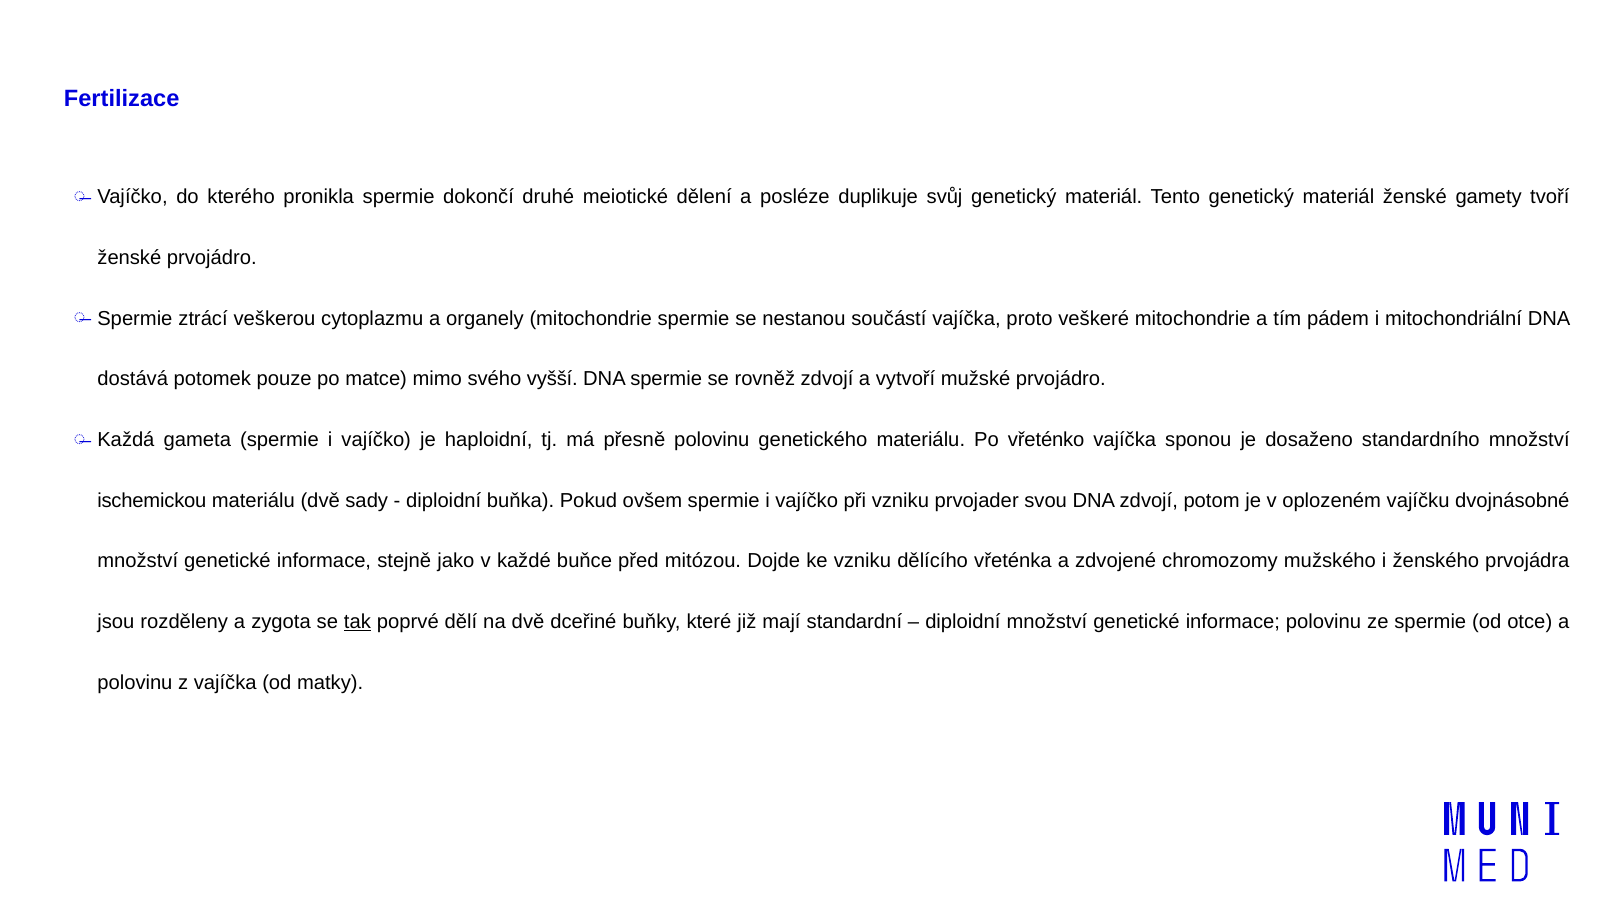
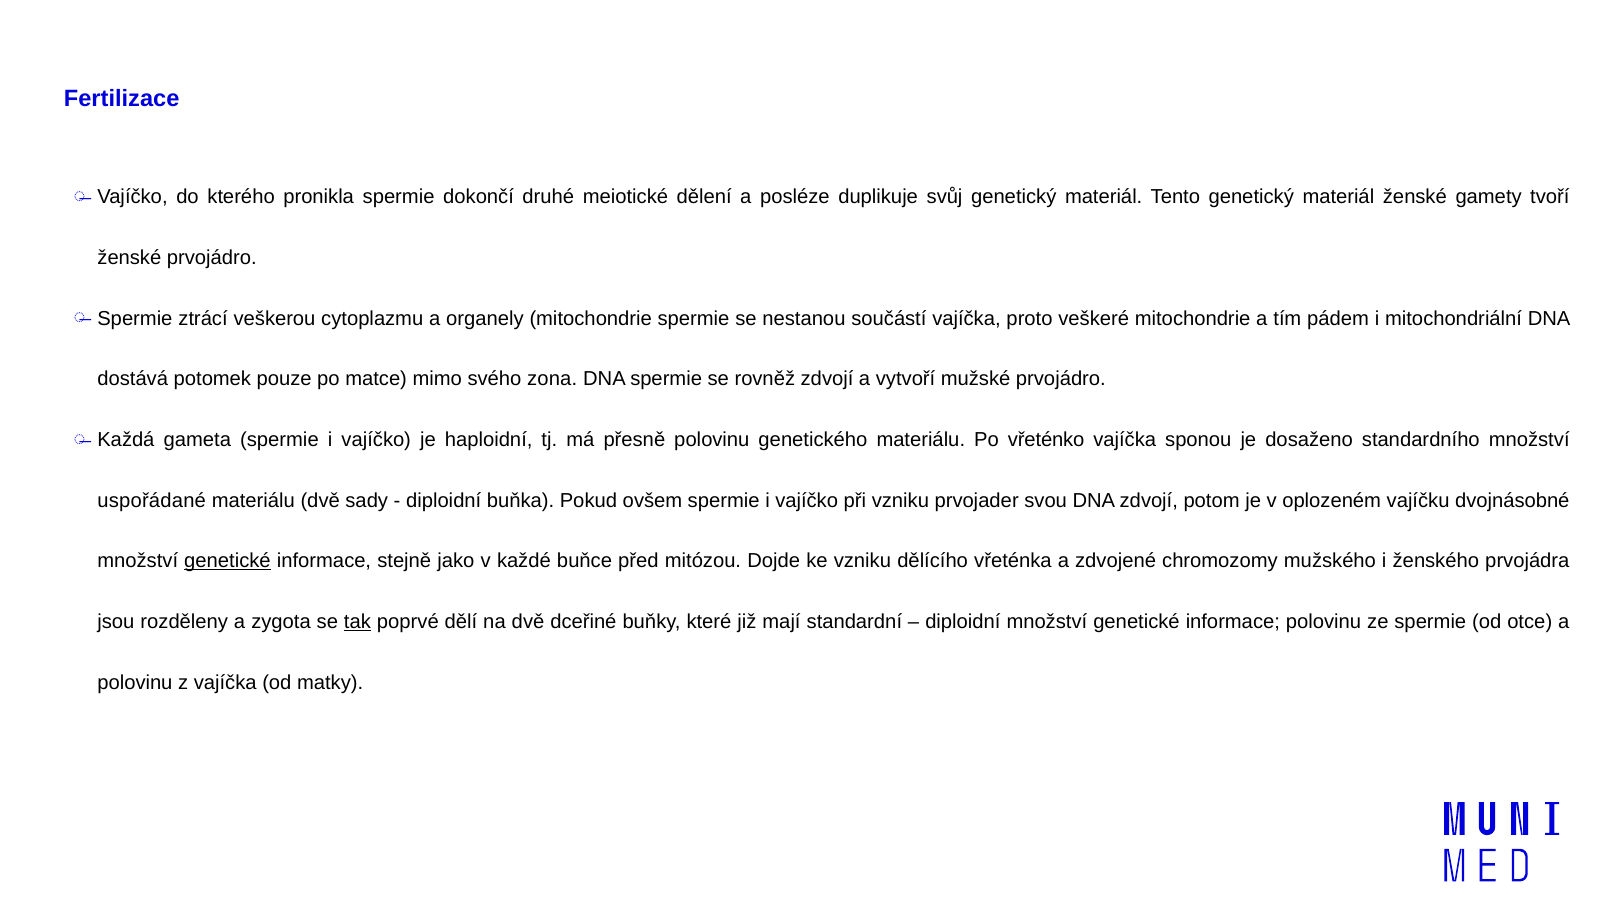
vyšší: vyšší -> zona (552, 379)
ischemickou: ischemickou -> uspořádané (152, 500)
genetické underline: none -> present (227, 561)
